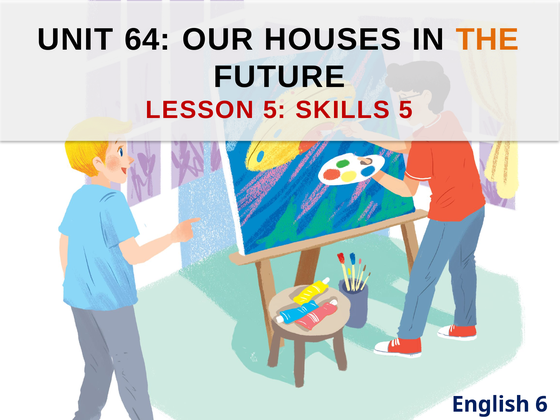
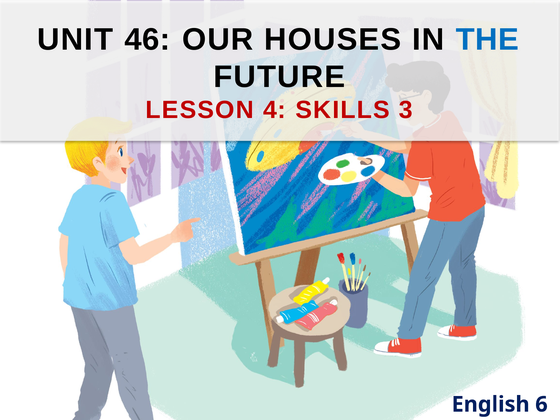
64: 64 -> 46 (147, 39)
THE colour: orange -> blue (487, 39)
LESSON 5: 5 -> 4 (274, 110)
SKILLS 5: 5 -> 3 (406, 110)
